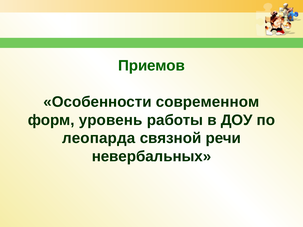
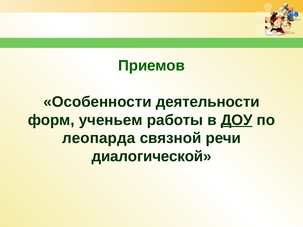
современном: современном -> деятельности (208, 102)
уровень: уровень -> ученьем (111, 120)
ДОУ underline: none -> present (237, 120)
невербальных: невербальных -> диалогической (152, 157)
